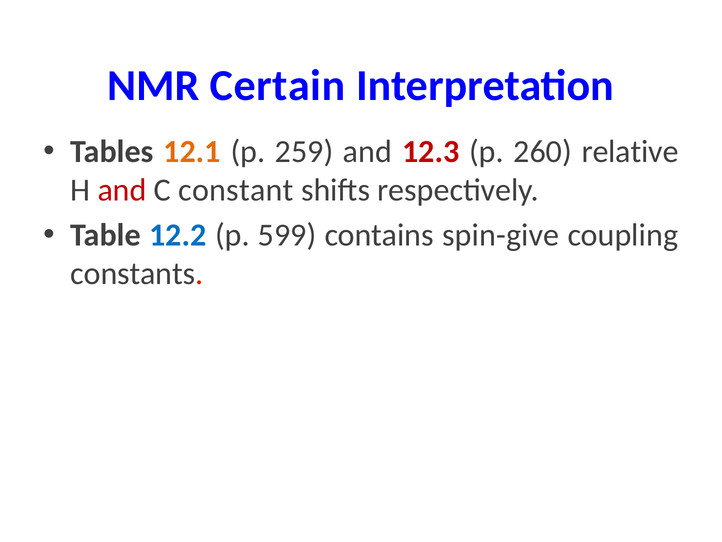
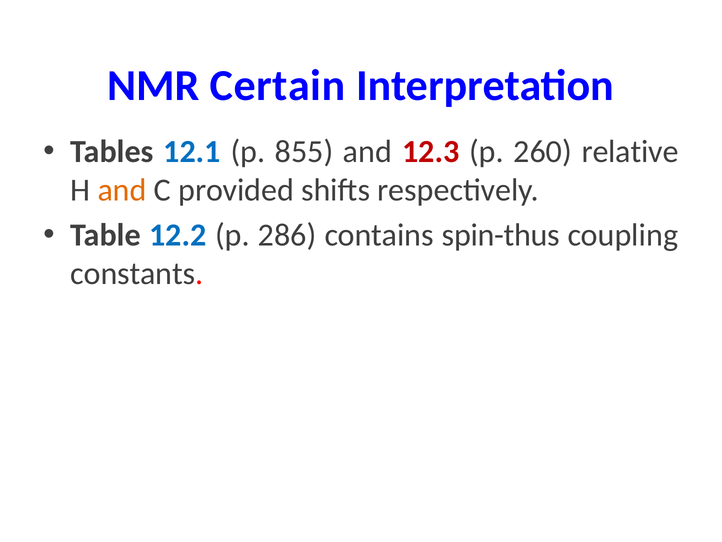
12.1 colour: orange -> blue (192, 151)
259: 259 -> 855 (304, 151)
and colour: red -> orange (122, 190)
constant: constant -> provided (236, 190)
599: 599 -> 286 (287, 235)
spin-give: spin-give -> spin-thus (501, 235)
